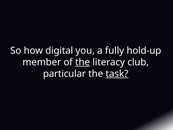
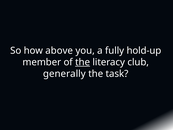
digital: digital -> above (59, 51)
particular: particular -> generally (64, 74)
task underline: present -> none (117, 74)
